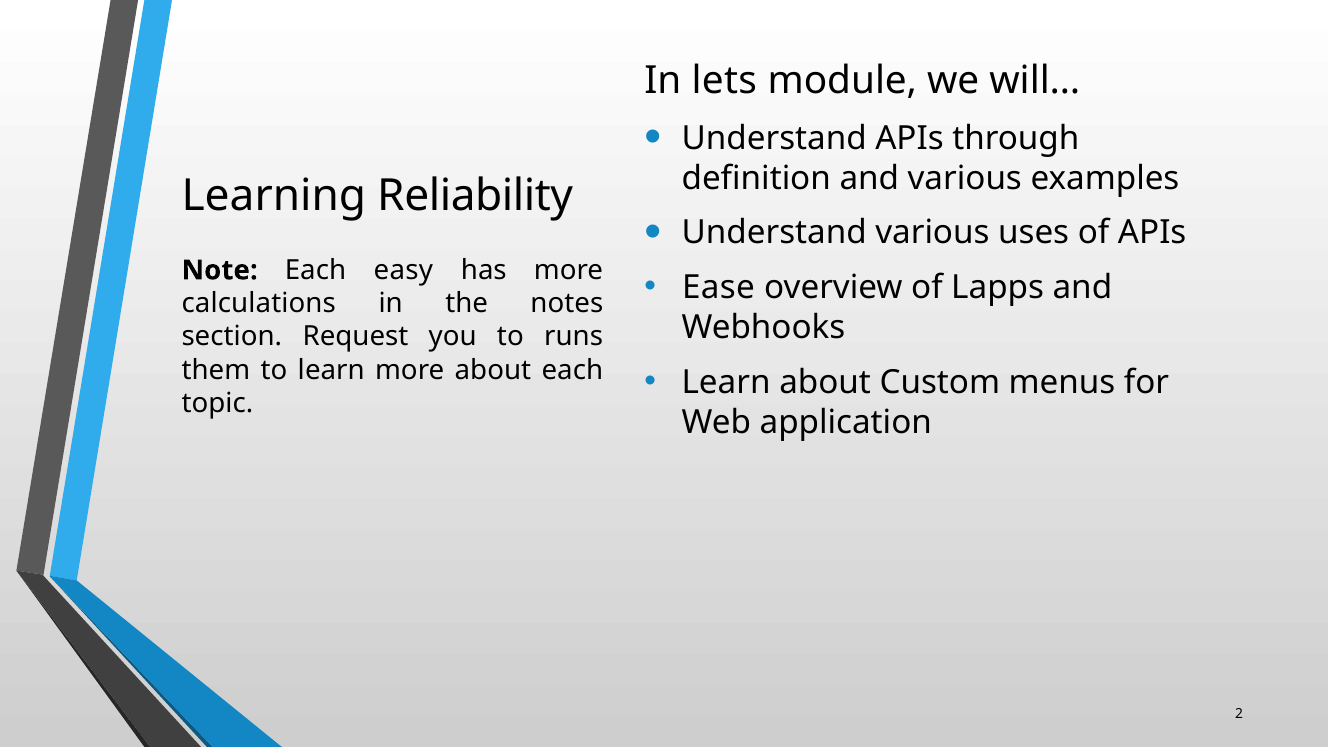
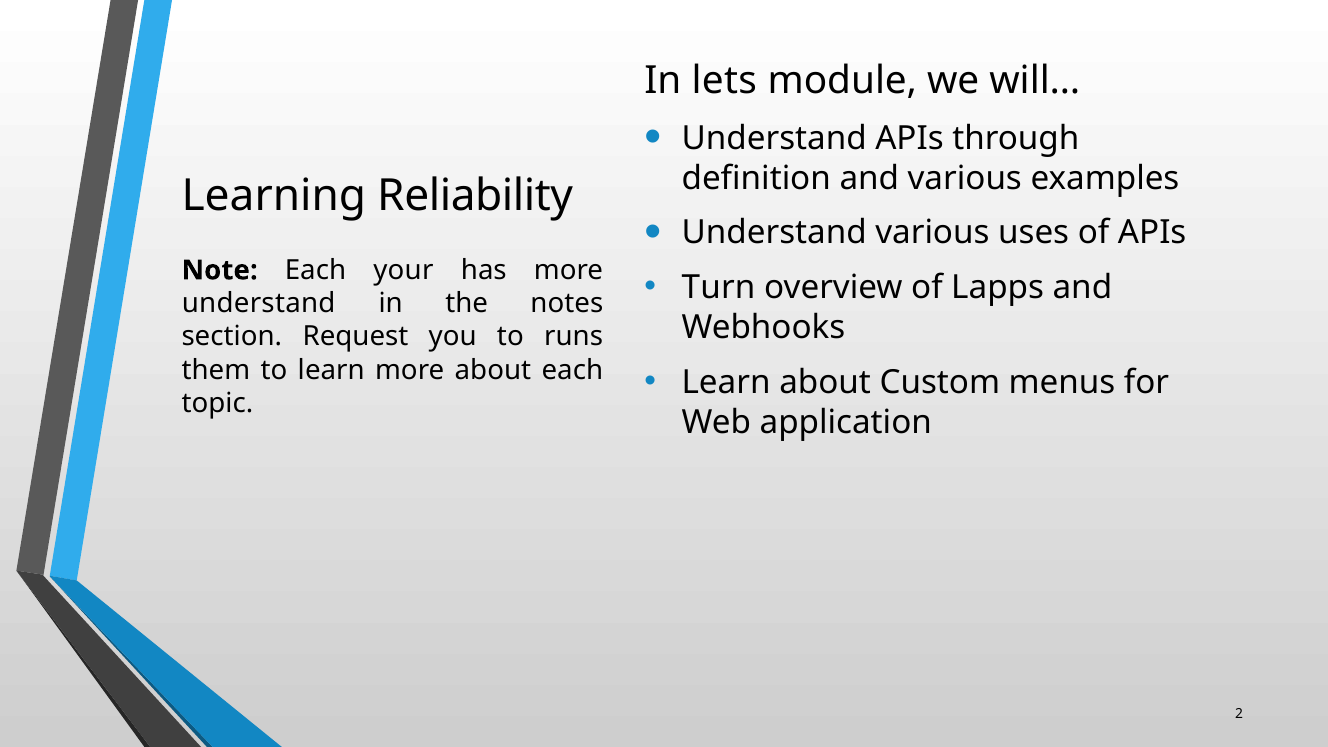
easy: easy -> your (403, 270)
Ease: Ease -> Turn (719, 288)
calculations: calculations -> understand (259, 304)
